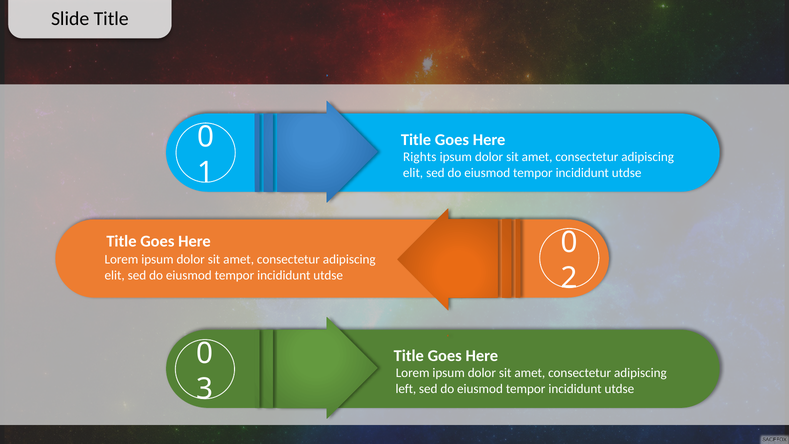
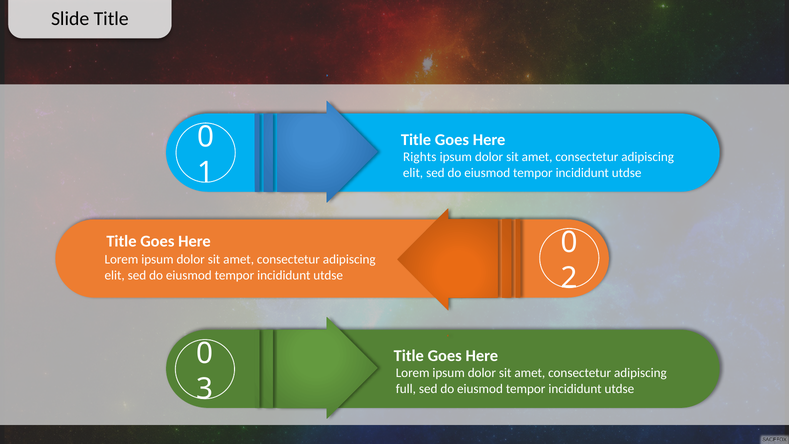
left: left -> full (406, 389)
